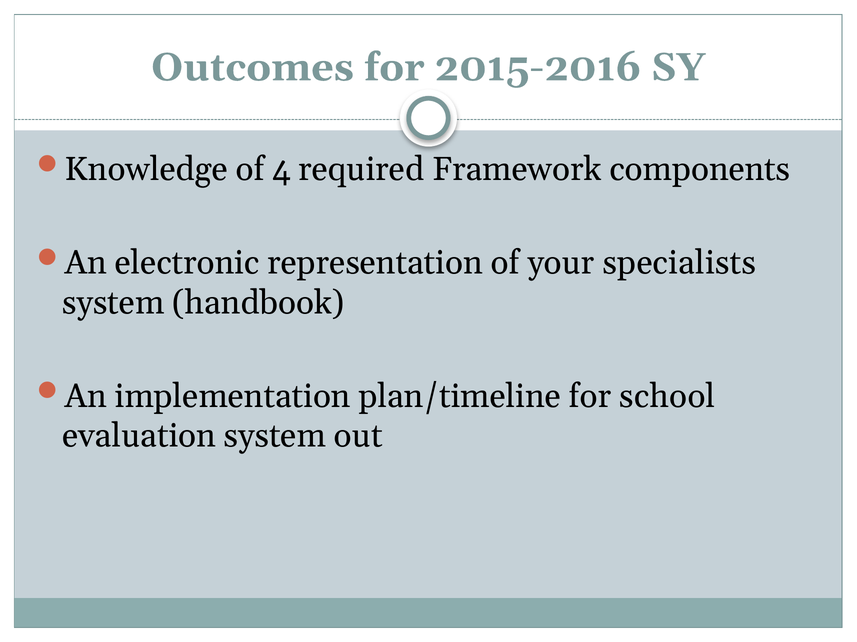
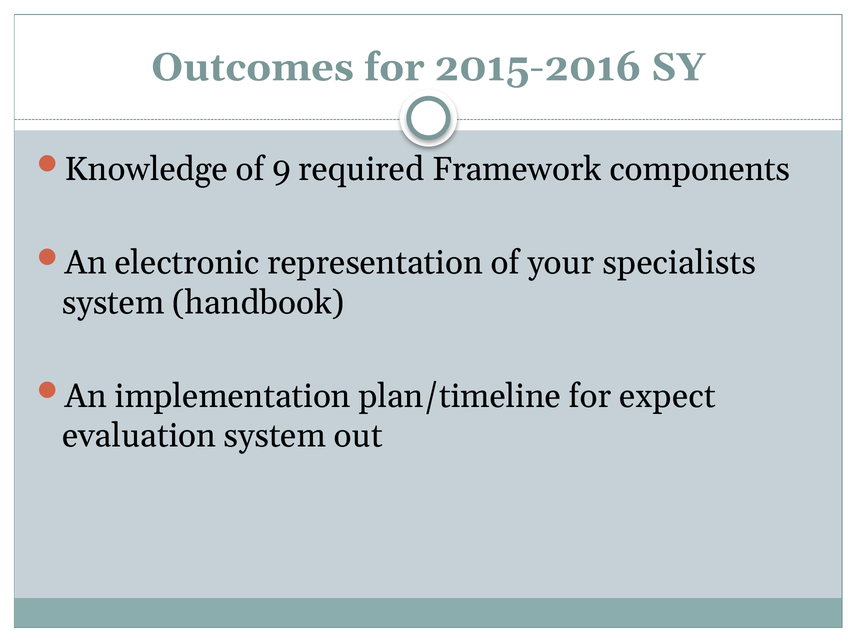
4: 4 -> 9 (281, 170)
school: school -> expect (667, 396)
